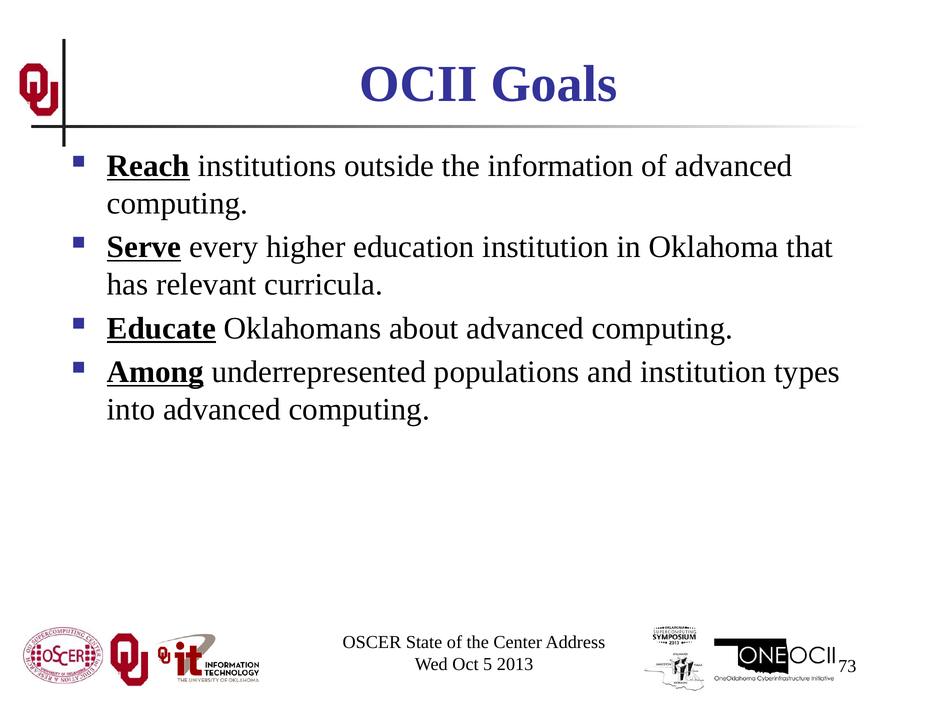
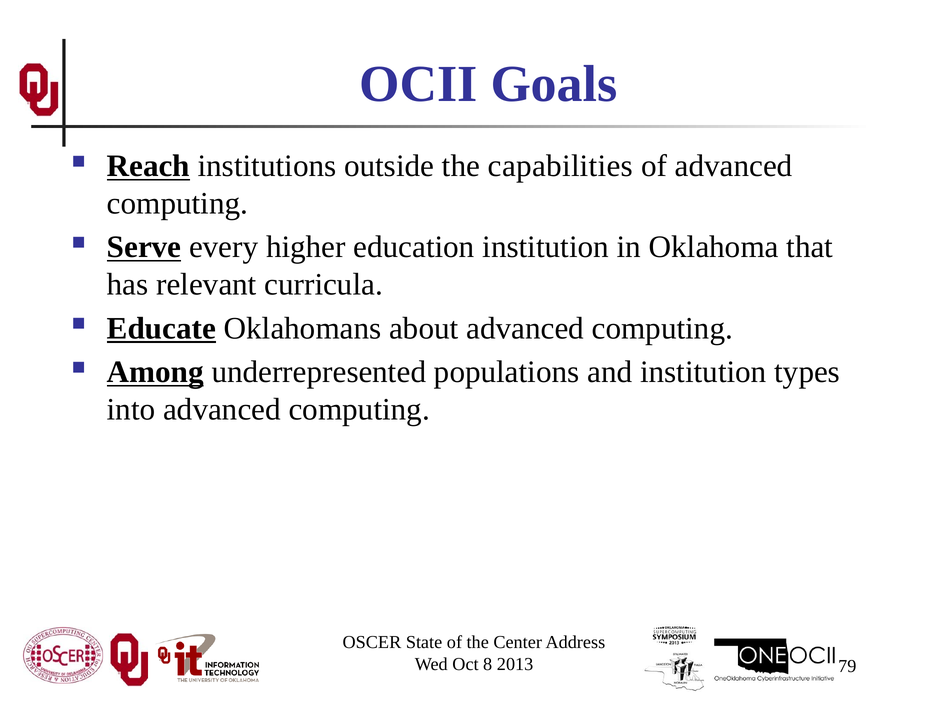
information: information -> capabilities (560, 166)
5: 5 -> 8 (488, 664)
73: 73 -> 79 (847, 666)
